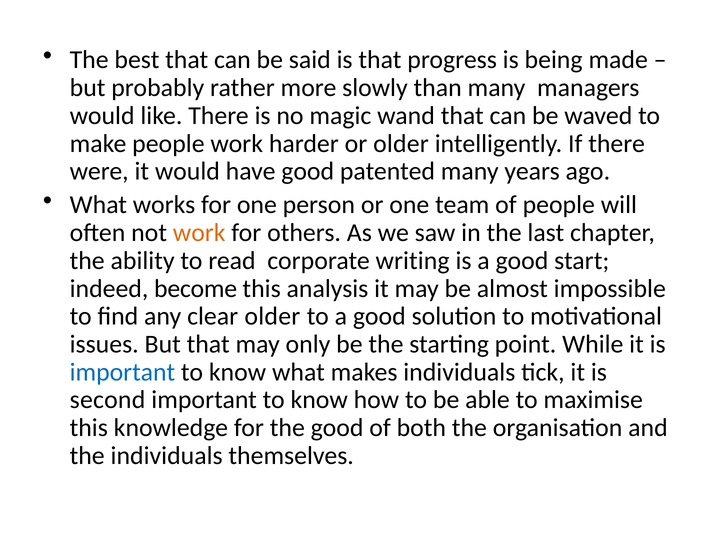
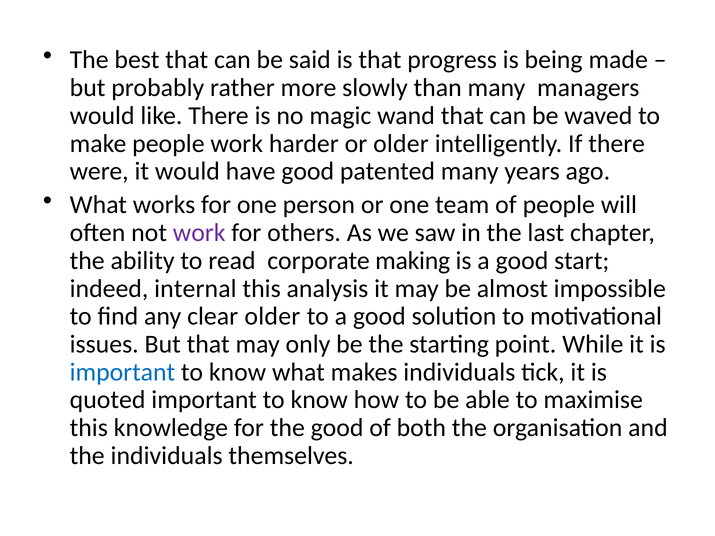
work colour: orange -> purple (199, 233)
writing: writing -> making (413, 261)
become: become -> internal (195, 289)
second: second -> quoted (108, 400)
